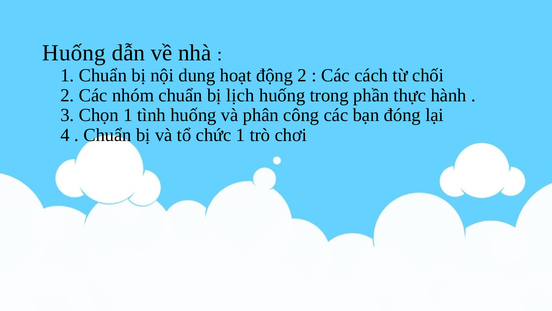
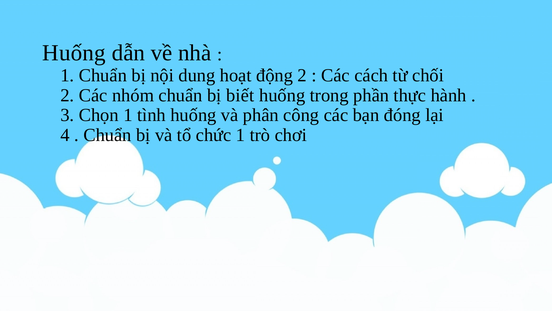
lịch: lịch -> biết (240, 95)
